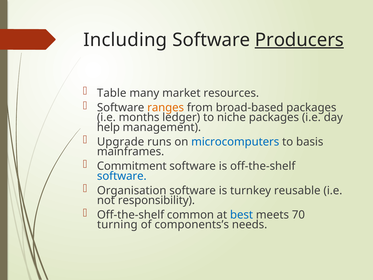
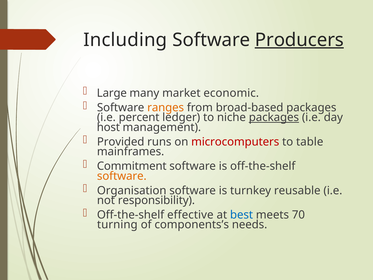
Table: Table -> Large (112, 93)
resources: resources -> economic (231, 93)
months: months -> percent (139, 117)
packages underline: none -> present (274, 117)
help: help -> host (108, 127)
Upgrade: Upgrade -> Provided (121, 142)
microcomputers colour: blue -> red (235, 142)
basis: basis -> table (310, 142)
software colour: blue -> orange (122, 176)
common: common -> effective (190, 215)
